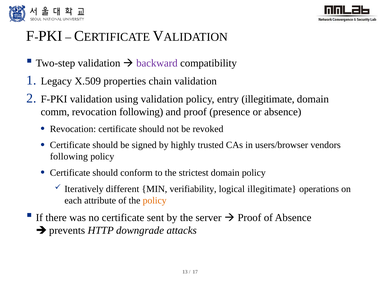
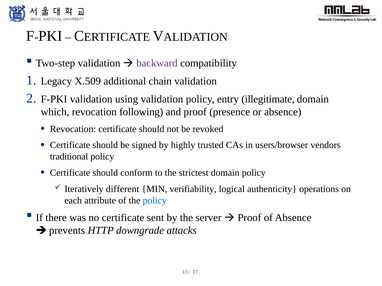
properties: properties -> additional (125, 81)
comm: comm -> which (55, 112)
following: following -> traditional (69, 157)
logical illegitimate: illegitimate -> authenticity (272, 189)
policy colour: orange -> blue (155, 201)
